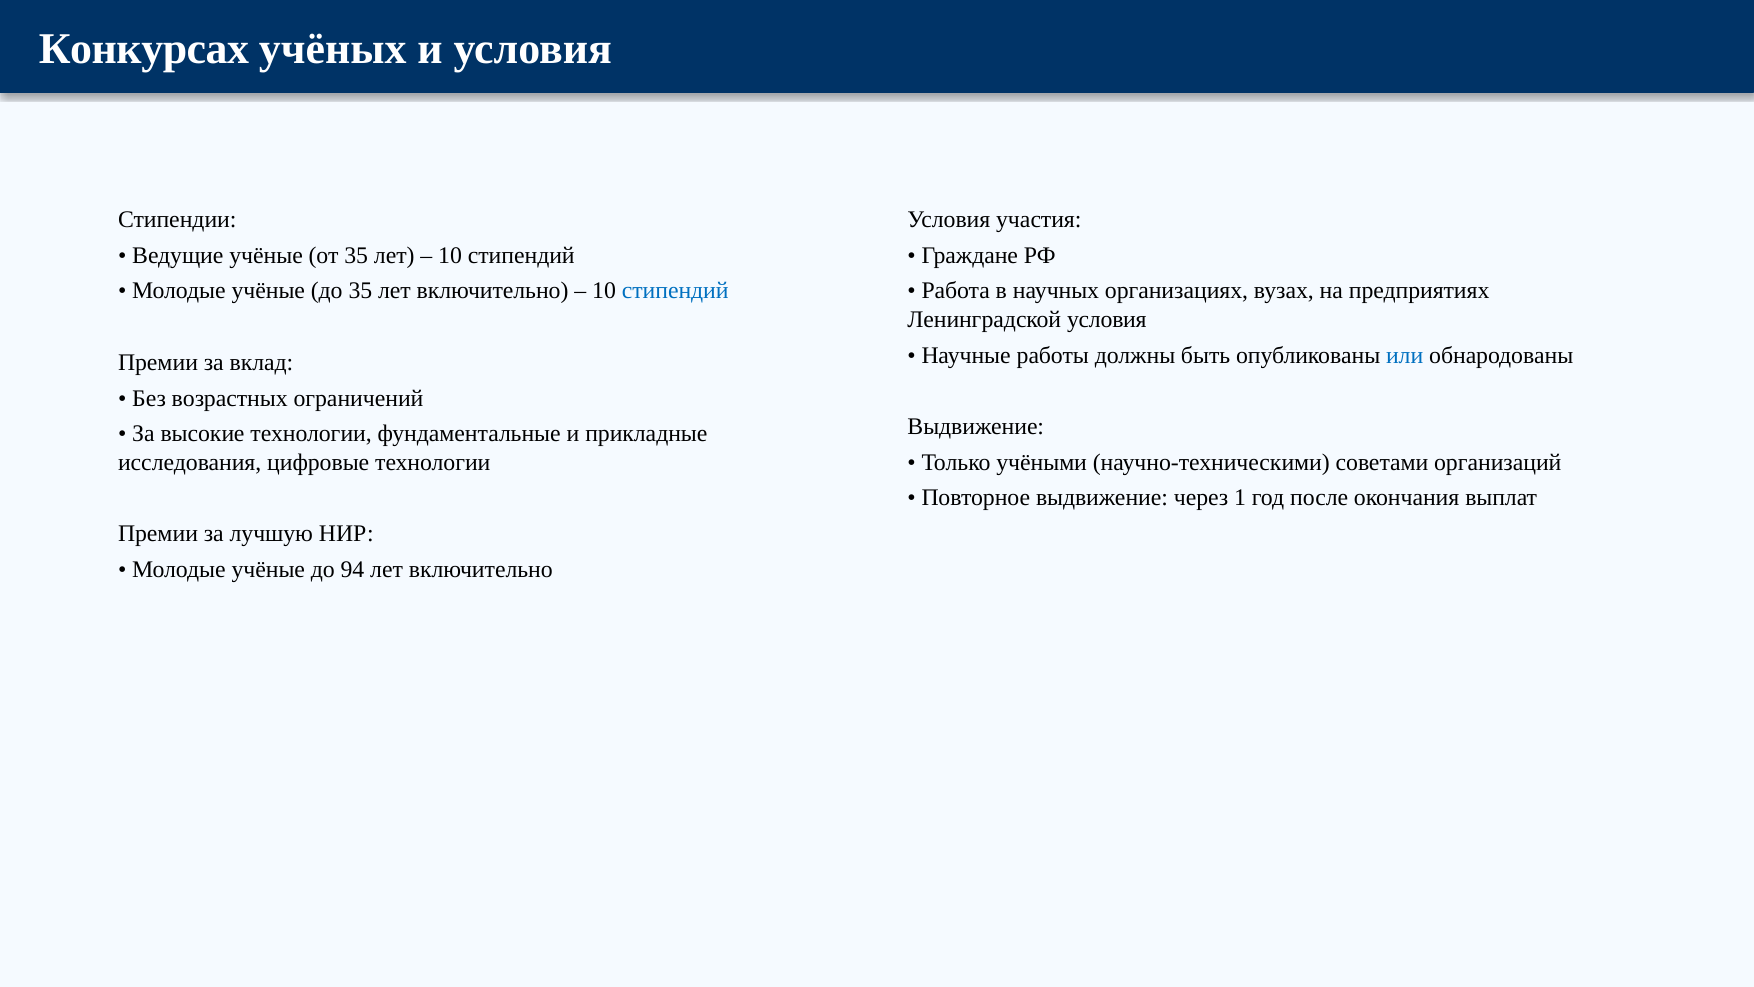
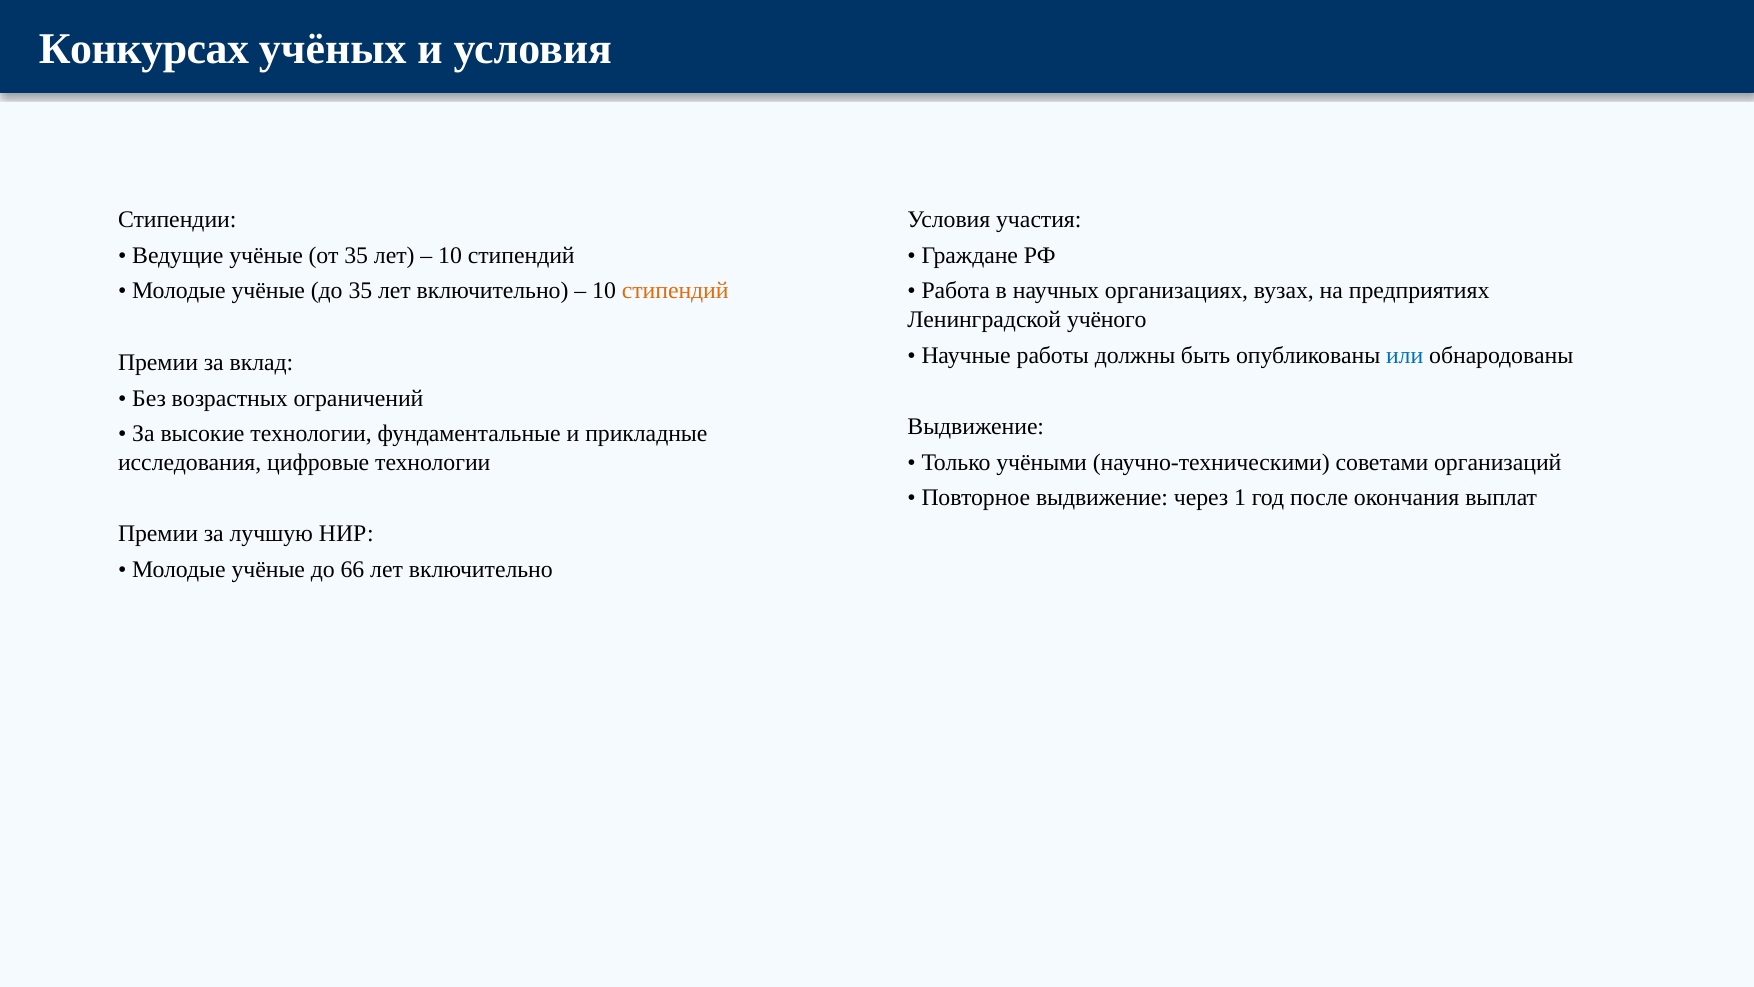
стипендий colour: blue -> orange (675, 291)
Ленинградской условия: условия -> учёного (1107, 319)
94: 94 -> 66 (352, 569)
